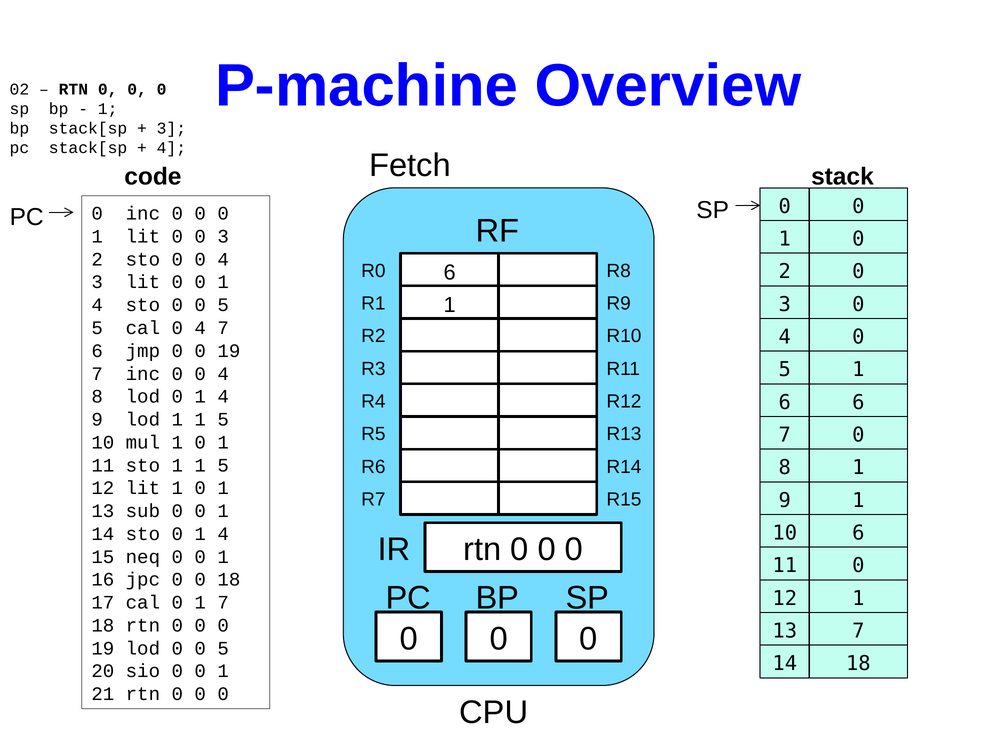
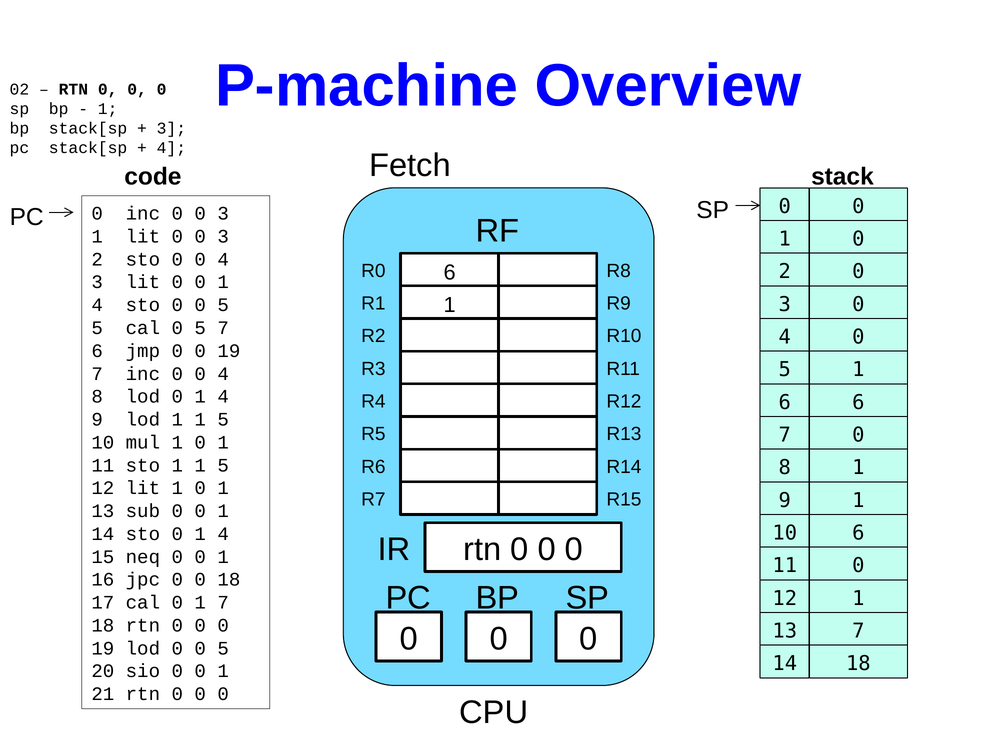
inc 0 0 0: 0 -> 3 (223, 214)
cal 0 4: 4 -> 5 (200, 328)
